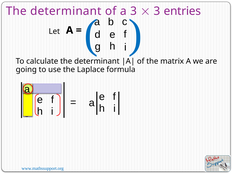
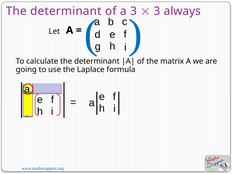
entries: entries -> always (182, 11)
